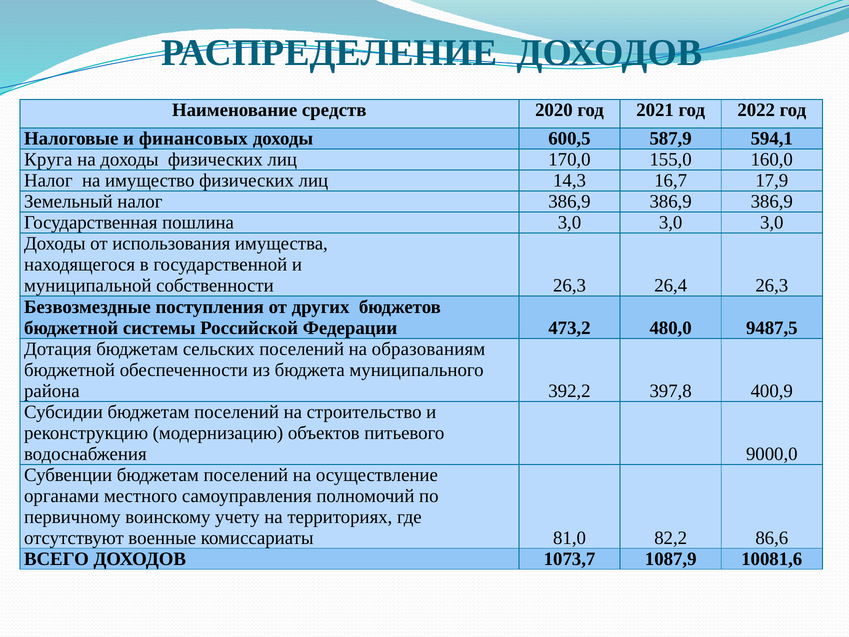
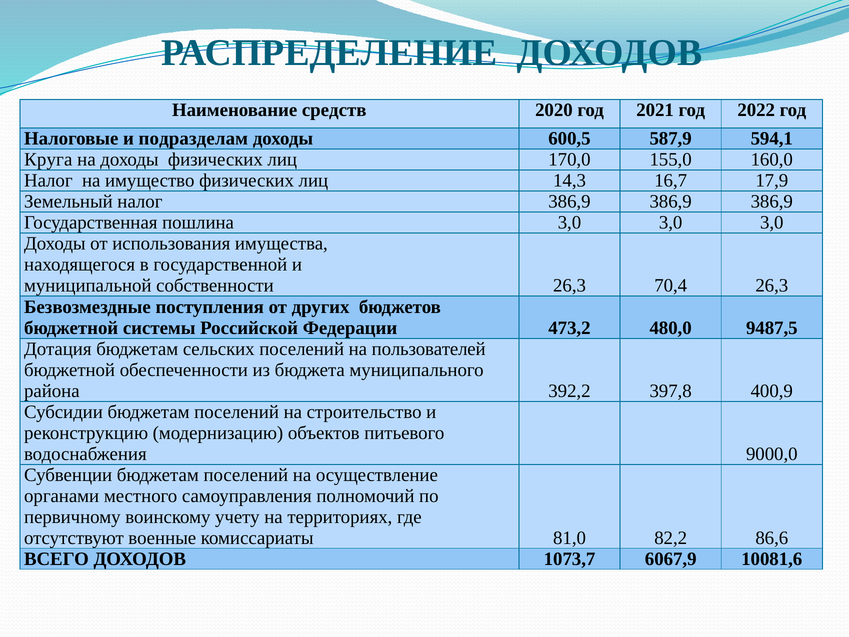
финансовых: финансовых -> подразделам (193, 139)
26,4: 26,4 -> 70,4 (671, 285)
образованиям: образованиям -> пользователей (429, 349)
1087,9: 1087,9 -> 6067,9 (671, 559)
